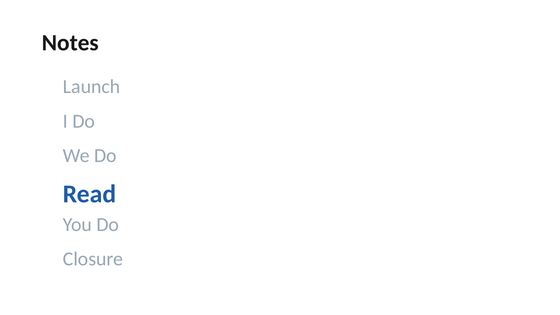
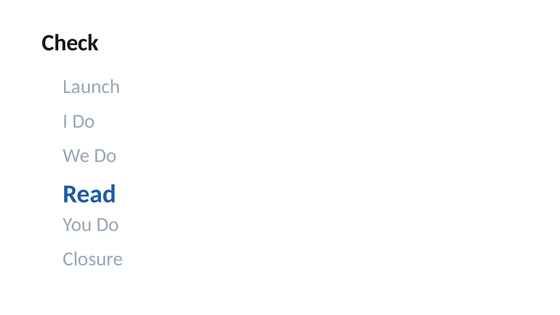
Notes: Notes -> Check (70, 43)
